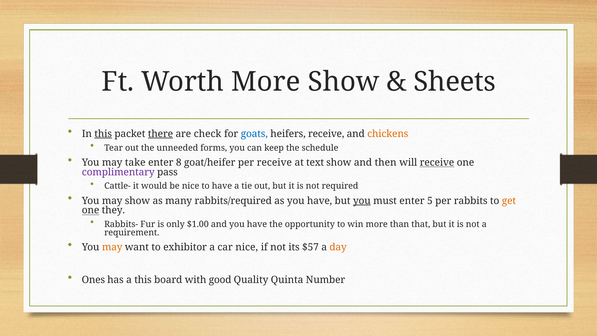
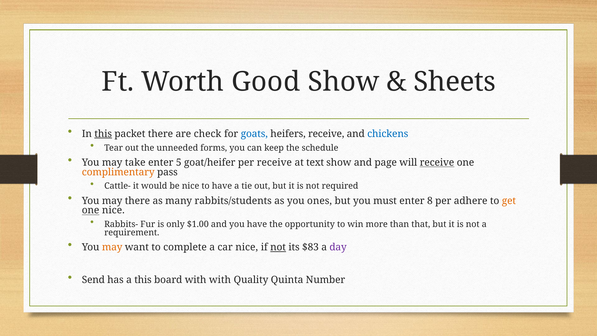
Worth More: More -> Good (266, 82)
there underline: present -> none (161, 134)
chickens colour: orange -> blue (388, 134)
8: 8 -> 5 (179, 162)
then: then -> page (386, 162)
complimentary colour: purple -> orange (118, 172)
may show: show -> there (137, 201)
rabbits/required: rabbits/required -> rabbits/students (233, 201)
as you have: have -> ones (319, 201)
you underline: present -> none (362, 201)
5: 5 -> 8 (430, 201)
rabbits: rabbits -> adhere (471, 201)
one they: they -> nice (113, 210)
exhibitor: exhibitor -> complete (185, 247)
not underline: none -> present (278, 247)
$57: $57 -> $83 (310, 247)
day colour: orange -> purple (338, 247)
Ones: Ones -> Send (93, 280)
with good: good -> with (220, 280)
